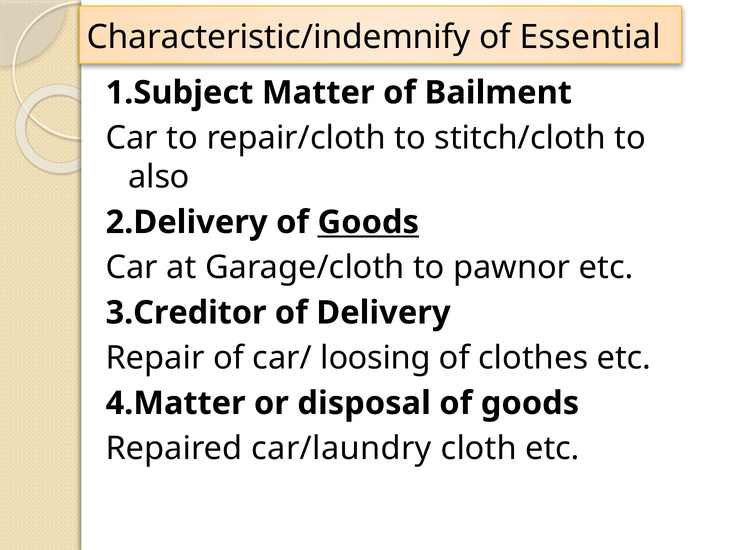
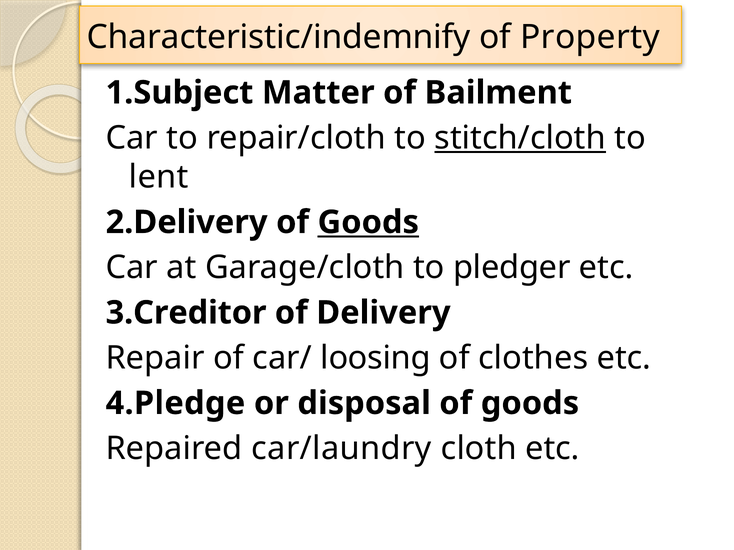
Essential: Essential -> Property (590, 37)
stitch/cloth underline: none -> present (520, 138)
also: also -> lent (159, 177)
pawnor: pawnor -> pledger (512, 268)
4.Matter: 4.Matter -> 4.Pledge (175, 404)
